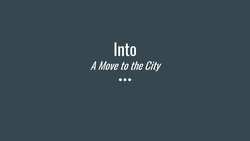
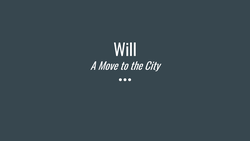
Into: Into -> Will (125, 51)
